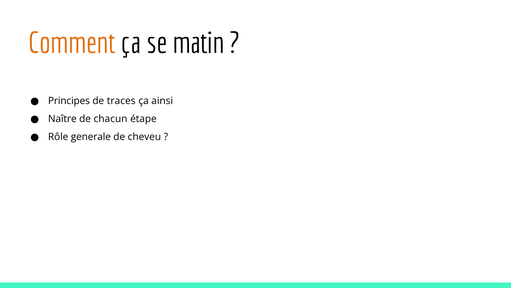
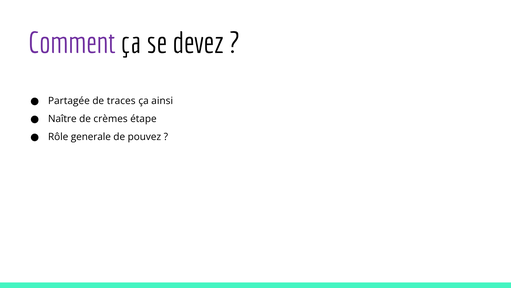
Comment colour: orange -> purple (72, 43)
matin: matin -> devez (199, 43)
Principes: Principes -> Partagée (69, 101)
chacun: chacun -> crèmes (111, 119)
cheveu: cheveu -> pouvez (144, 137)
